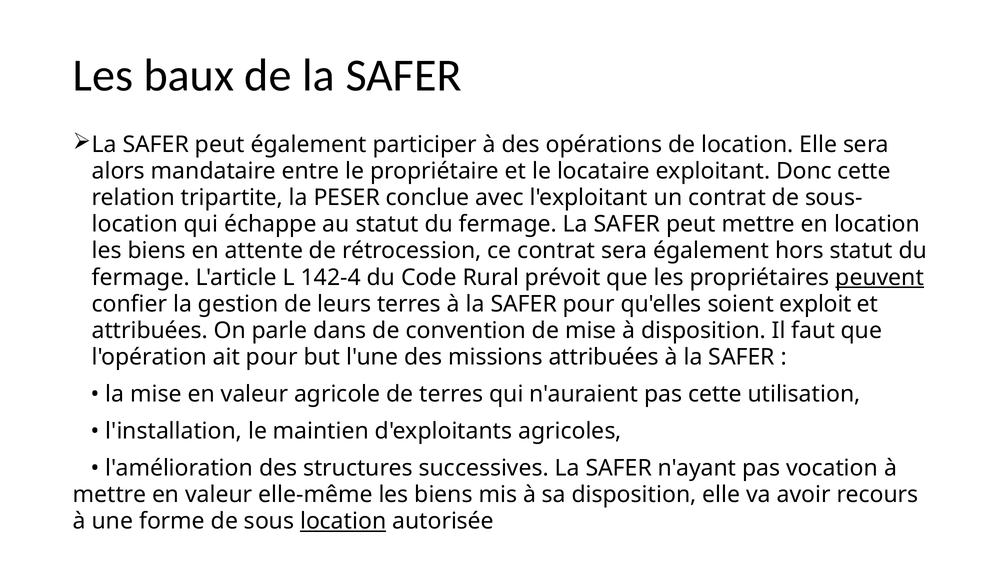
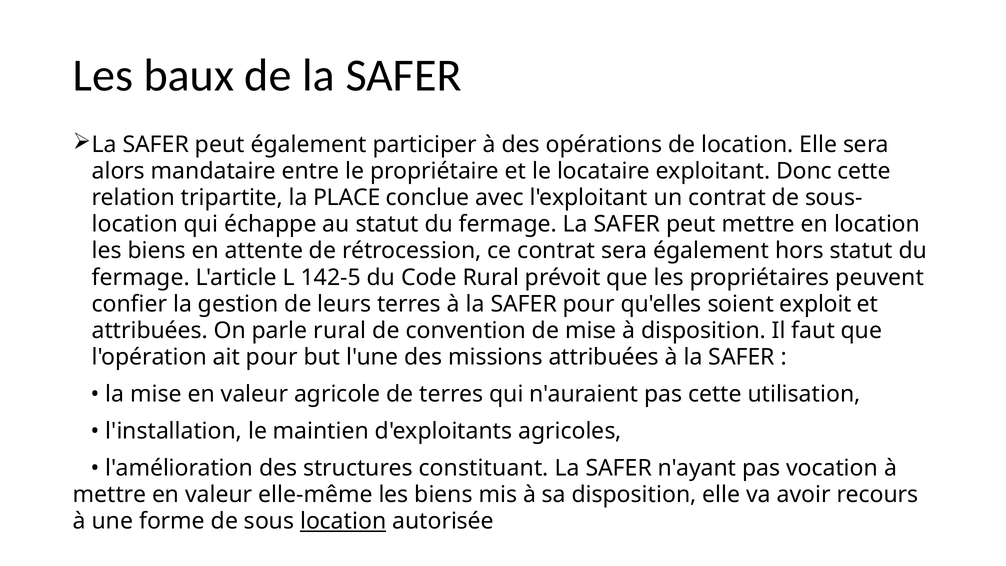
PESER: PESER -> PLACE (347, 198)
142-4: 142-4 -> 142-5 (331, 277)
peuvent underline: present -> none (880, 277)
parle dans: dans -> rural (340, 330)
successives: successives -> constituant (484, 468)
